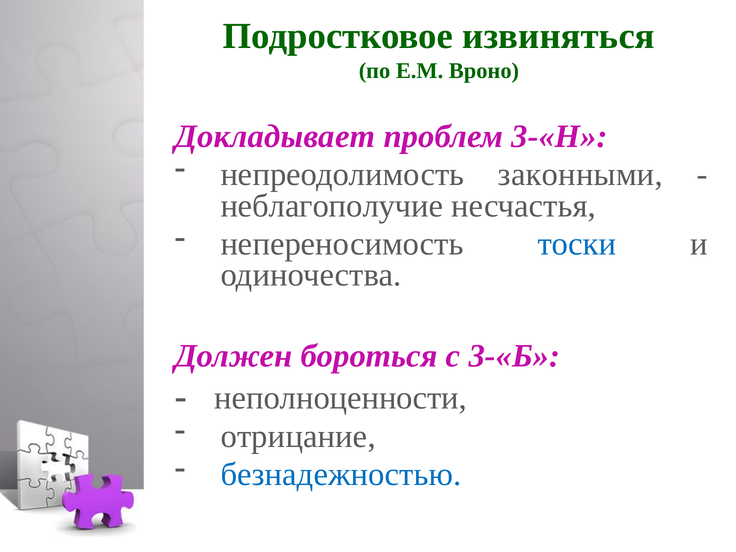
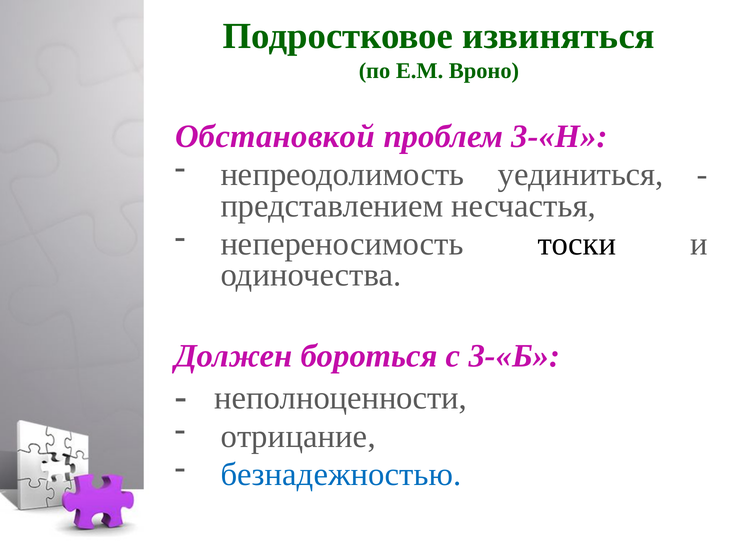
Докладывает: Докладывает -> Обстановкой (275, 136)
законными: законными -> уединиться (581, 174)
неблагополучие: неблагополучие -> представлением (332, 206)
тоски colour: blue -> black (577, 244)
